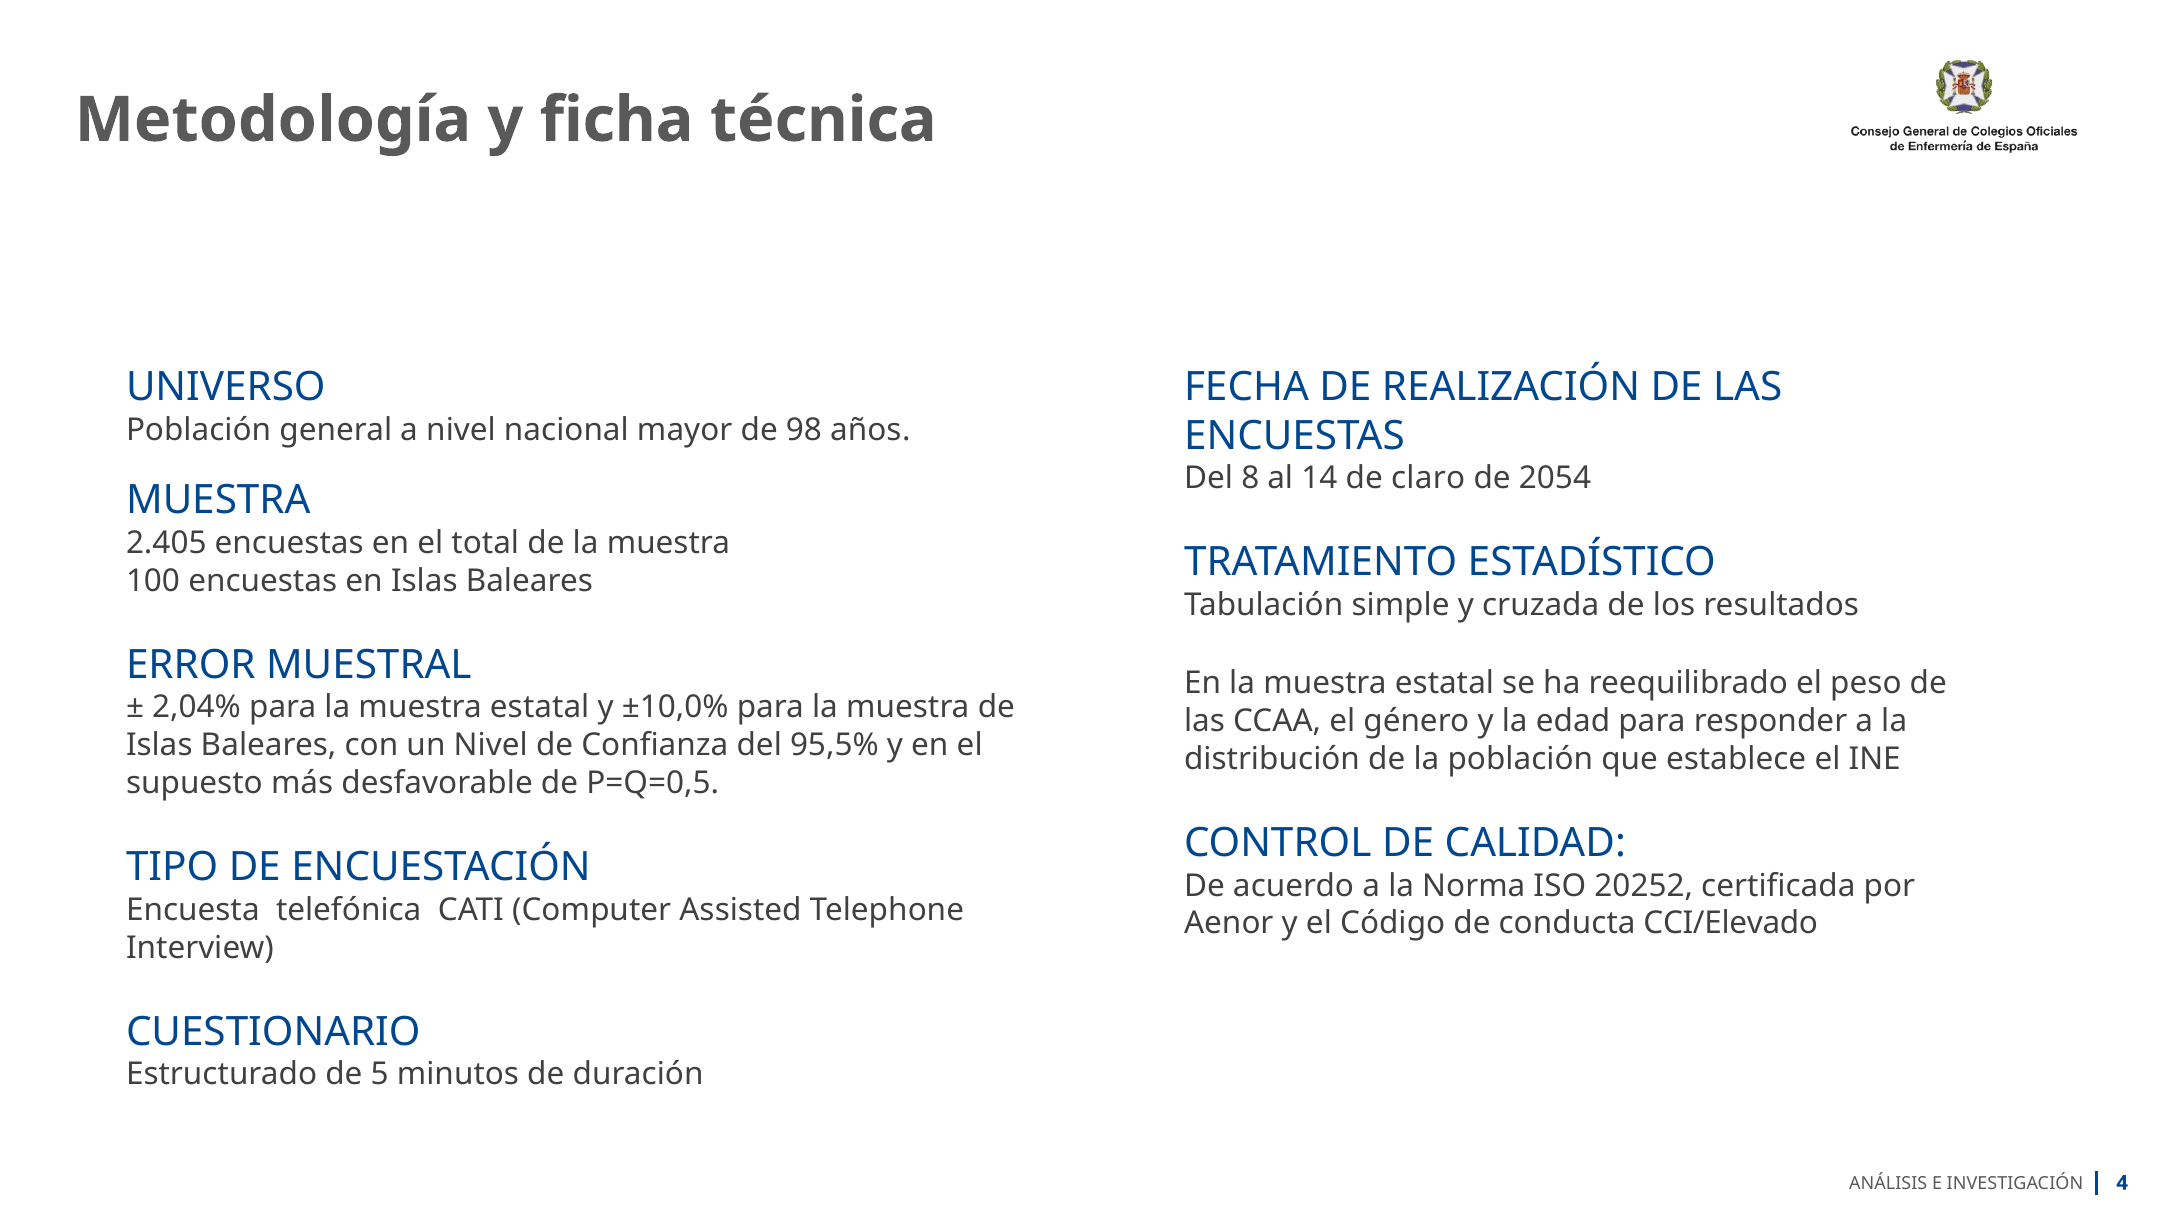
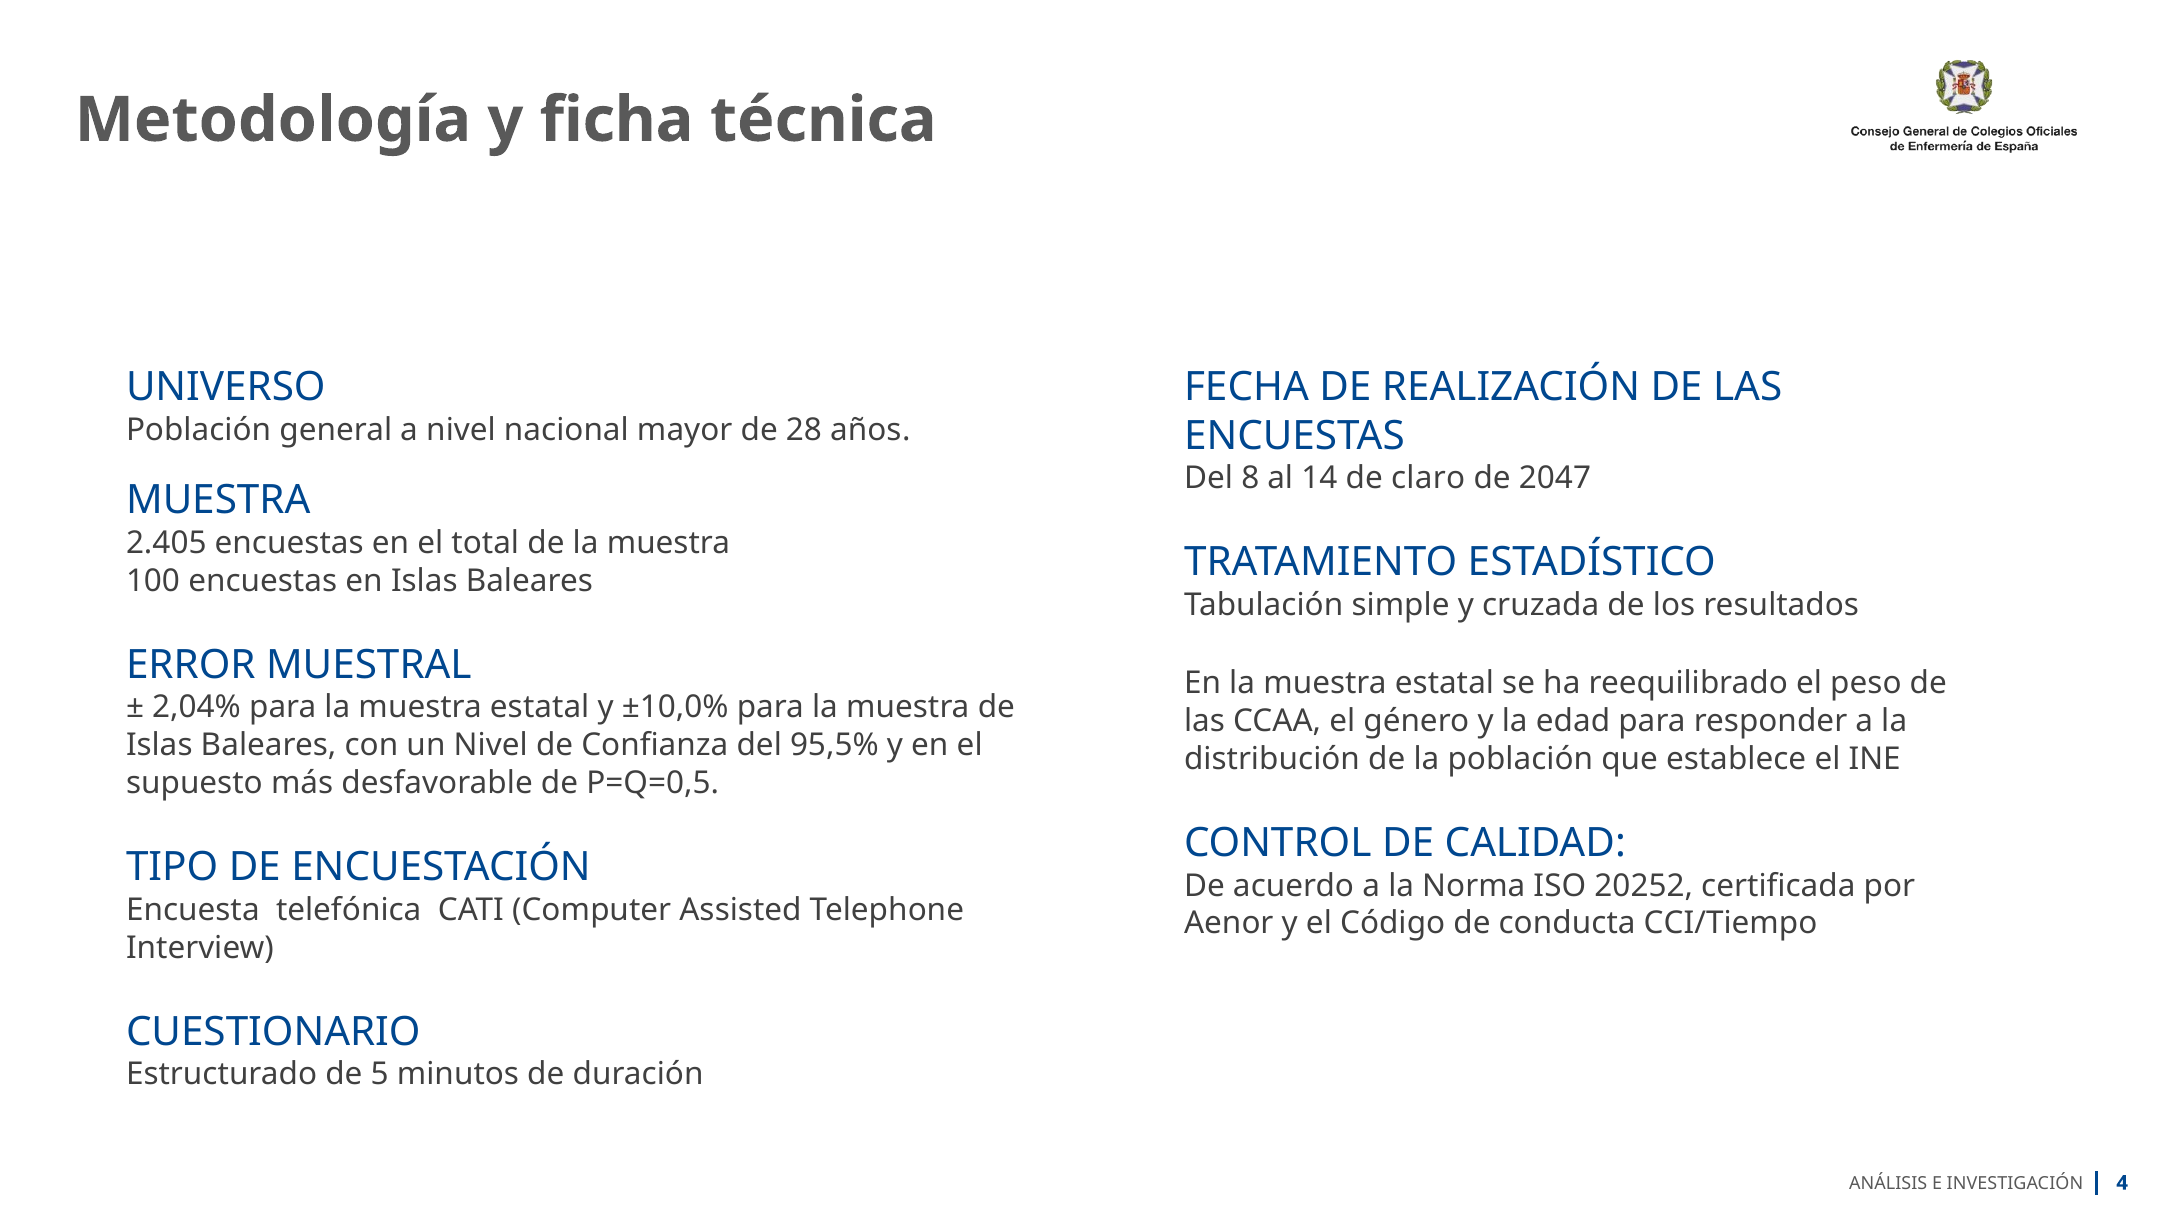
98: 98 -> 28 (804, 430)
2054: 2054 -> 2047 (1555, 478)
CCI/Elevado: CCI/Elevado -> CCI/Tiempo (1731, 924)
